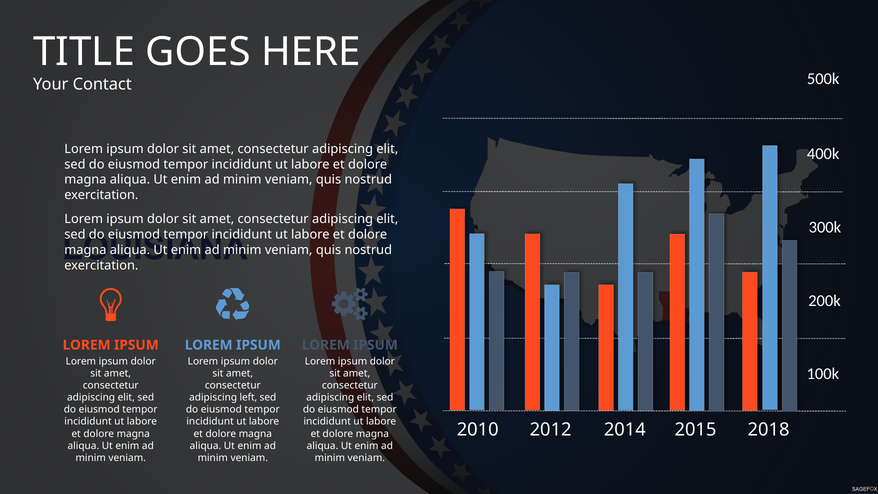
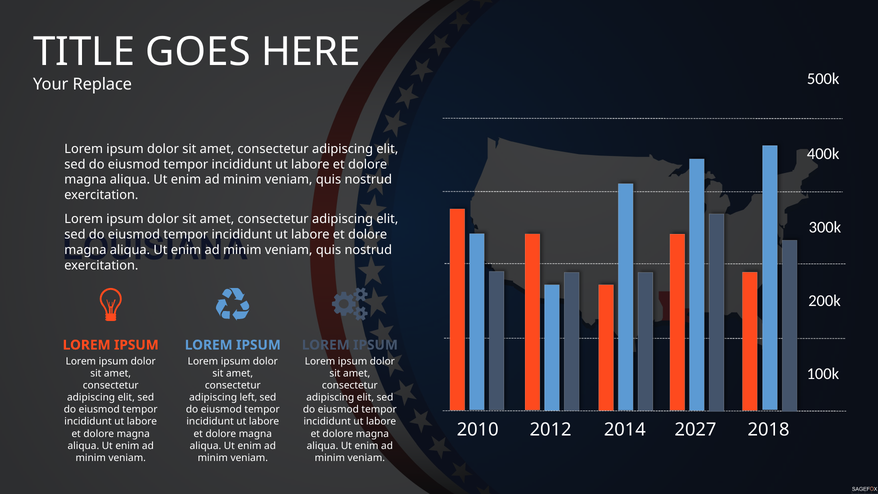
Contact: Contact -> Replace (102, 84)
2015: 2015 -> 2027 (695, 430)
